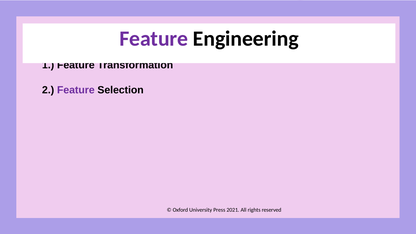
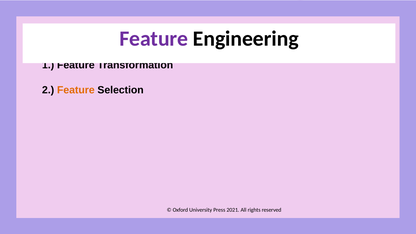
Feature colour: purple -> orange (76, 90)
